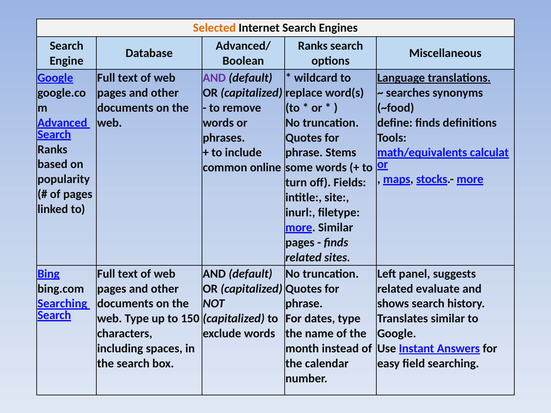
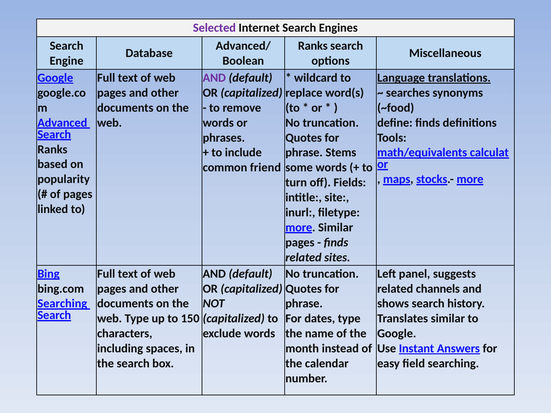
Selected colour: orange -> purple (214, 28)
online: online -> friend (265, 168)
evaluate: evaluate -> channels (438, 289)
